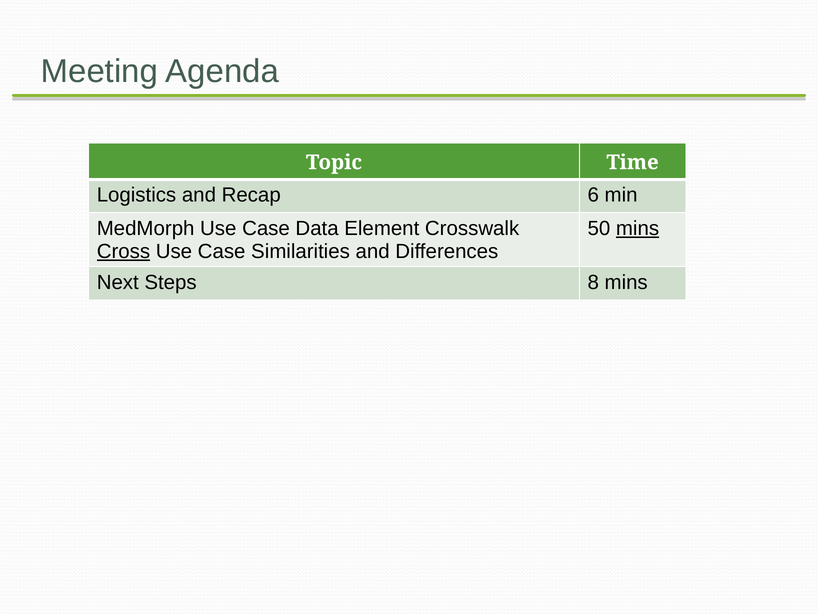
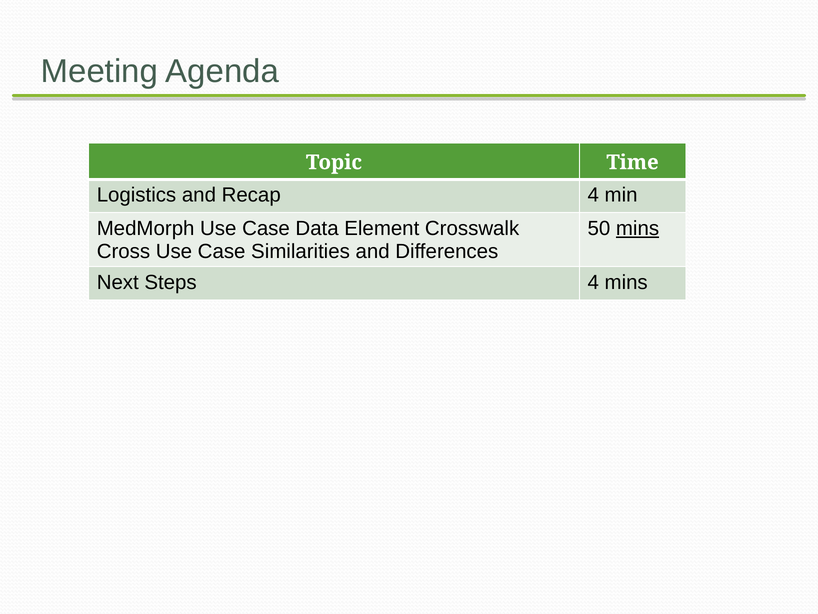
Recap 6: 6 -> 4 (593, 195)
Cross underline: present -> none (123, 251)
Steps 8: 8 -> 4 (593, 282)
